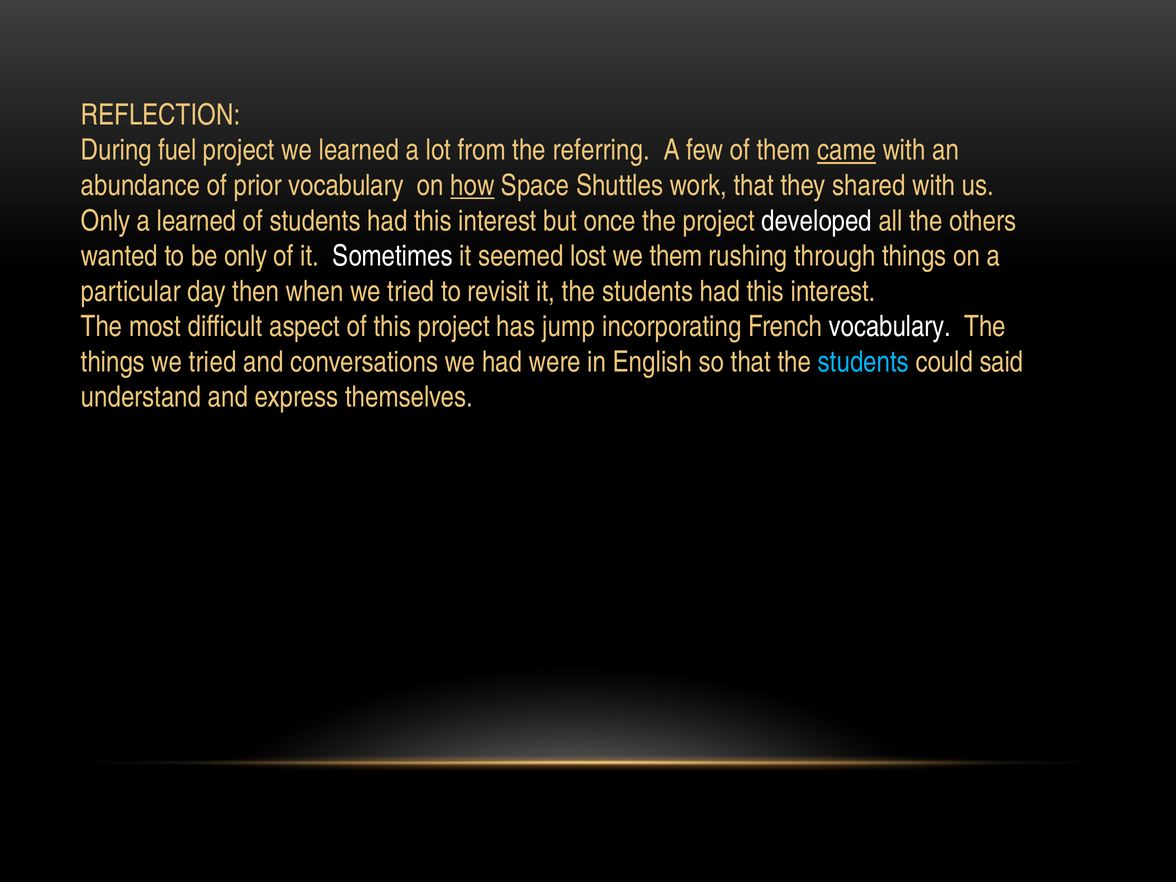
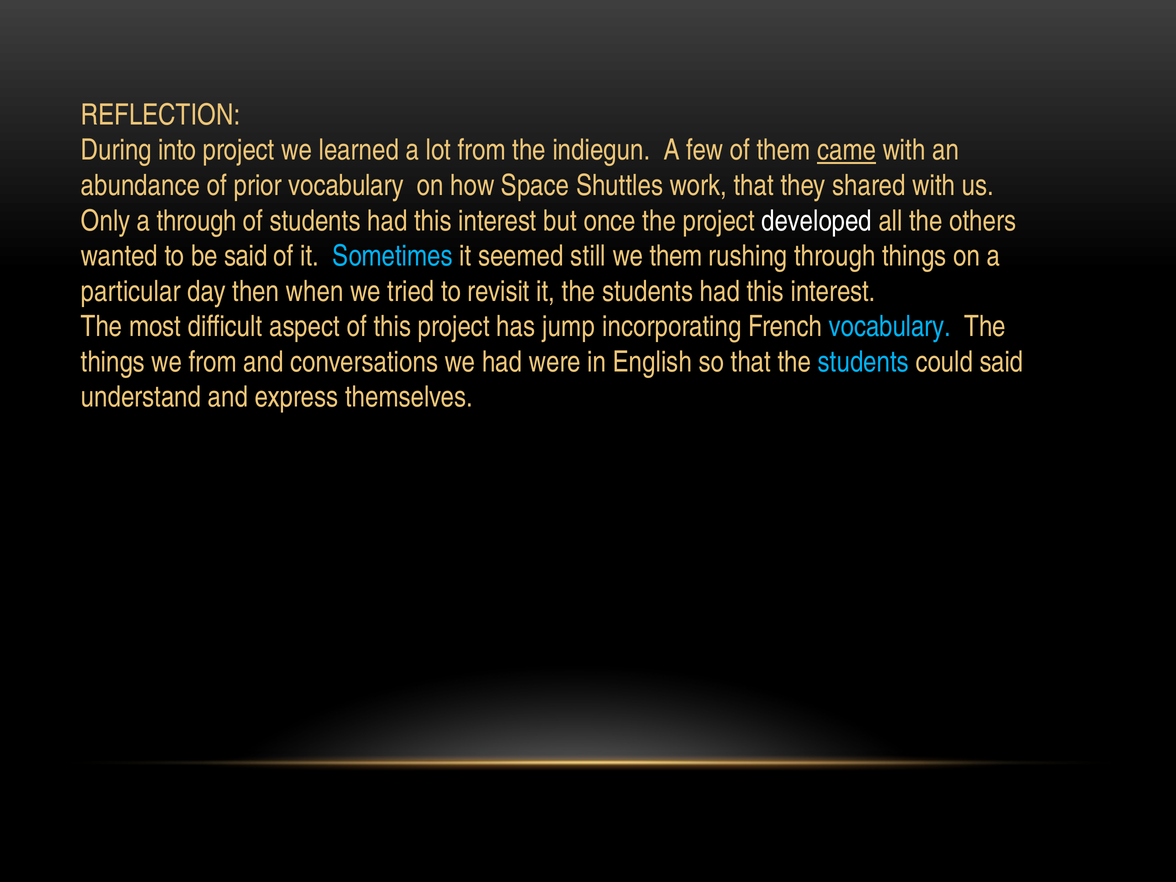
fuel: fuel -> into (177, 150)
referring: referring -> indiegun (601, 150)
how underline: present -> none (472, 186)
a learned: learned -> through (197, 221)
be only: only -> said (246, 256)
Sometimes colour: white -> light blue (393, 256)
lost: lost -> still (588, 256)
vocabulary colour: white -> light blue (890, 327)
tried: tried -> from (213, 362)
